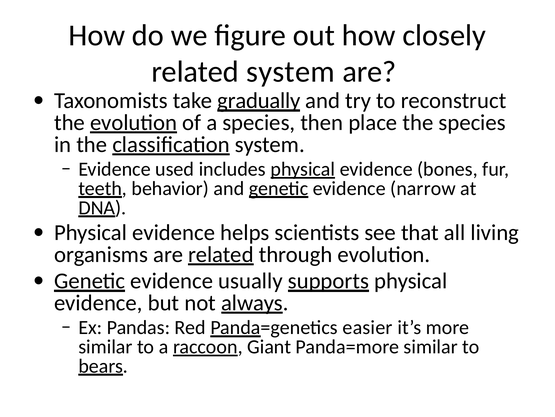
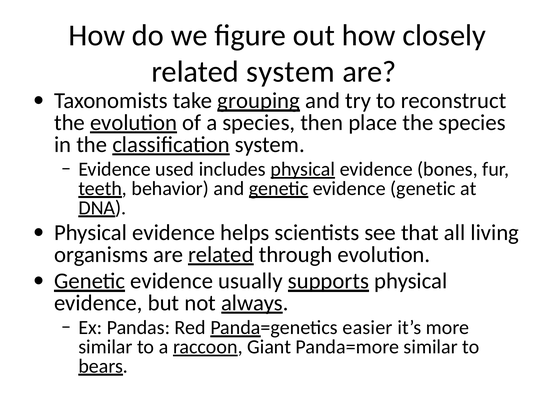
gradually: gradually -> grouping (259, 101)
evidence narrow: narrow -> genetic (423, 188)
